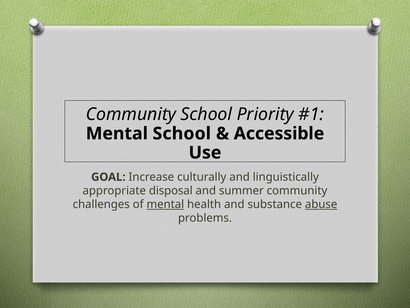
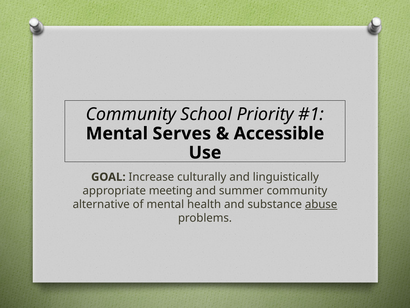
Mental School: School -> Serves (182, 133)
disposal: disposal -> meeting (171, 190)
challenges: challenges -> alternative (101, 204)
mental underline: present -> none (165, 204)
